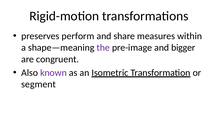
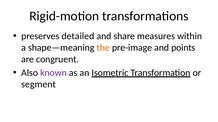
perform: perform -> detailed (78, 36)
the colour: purple -> orange (103, 48)
bigger: bigger -> points (183, 48)
